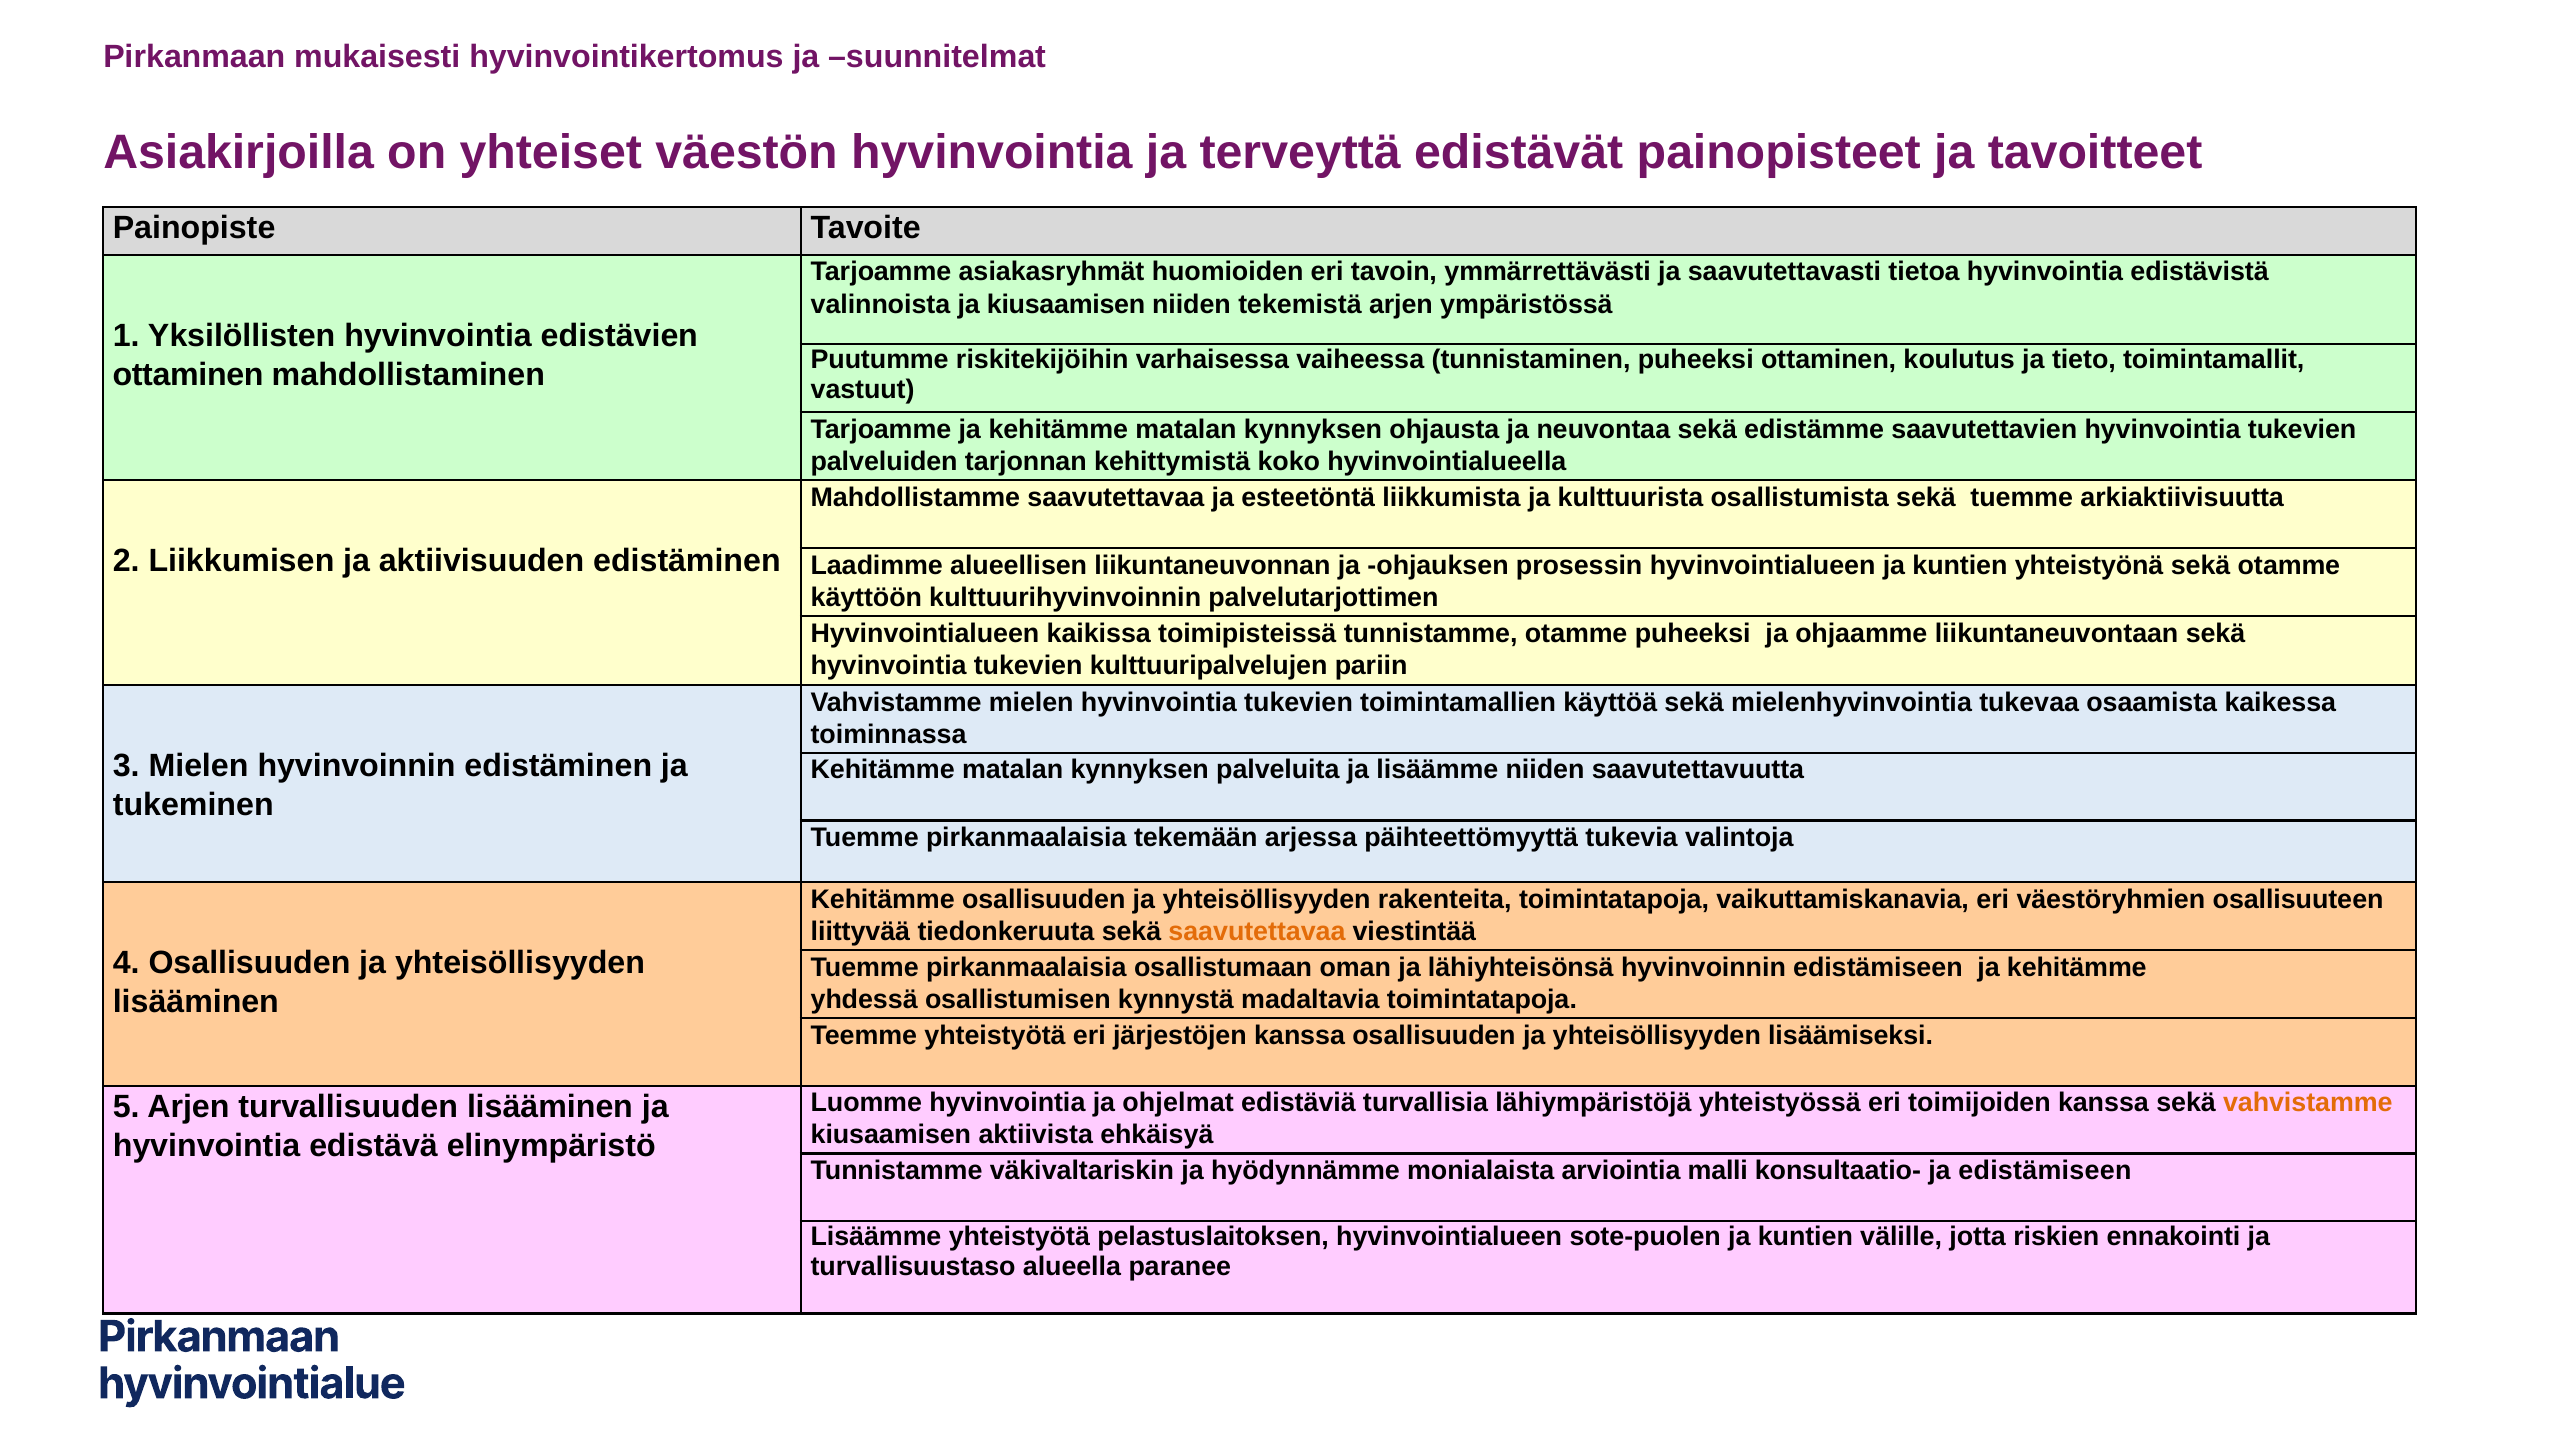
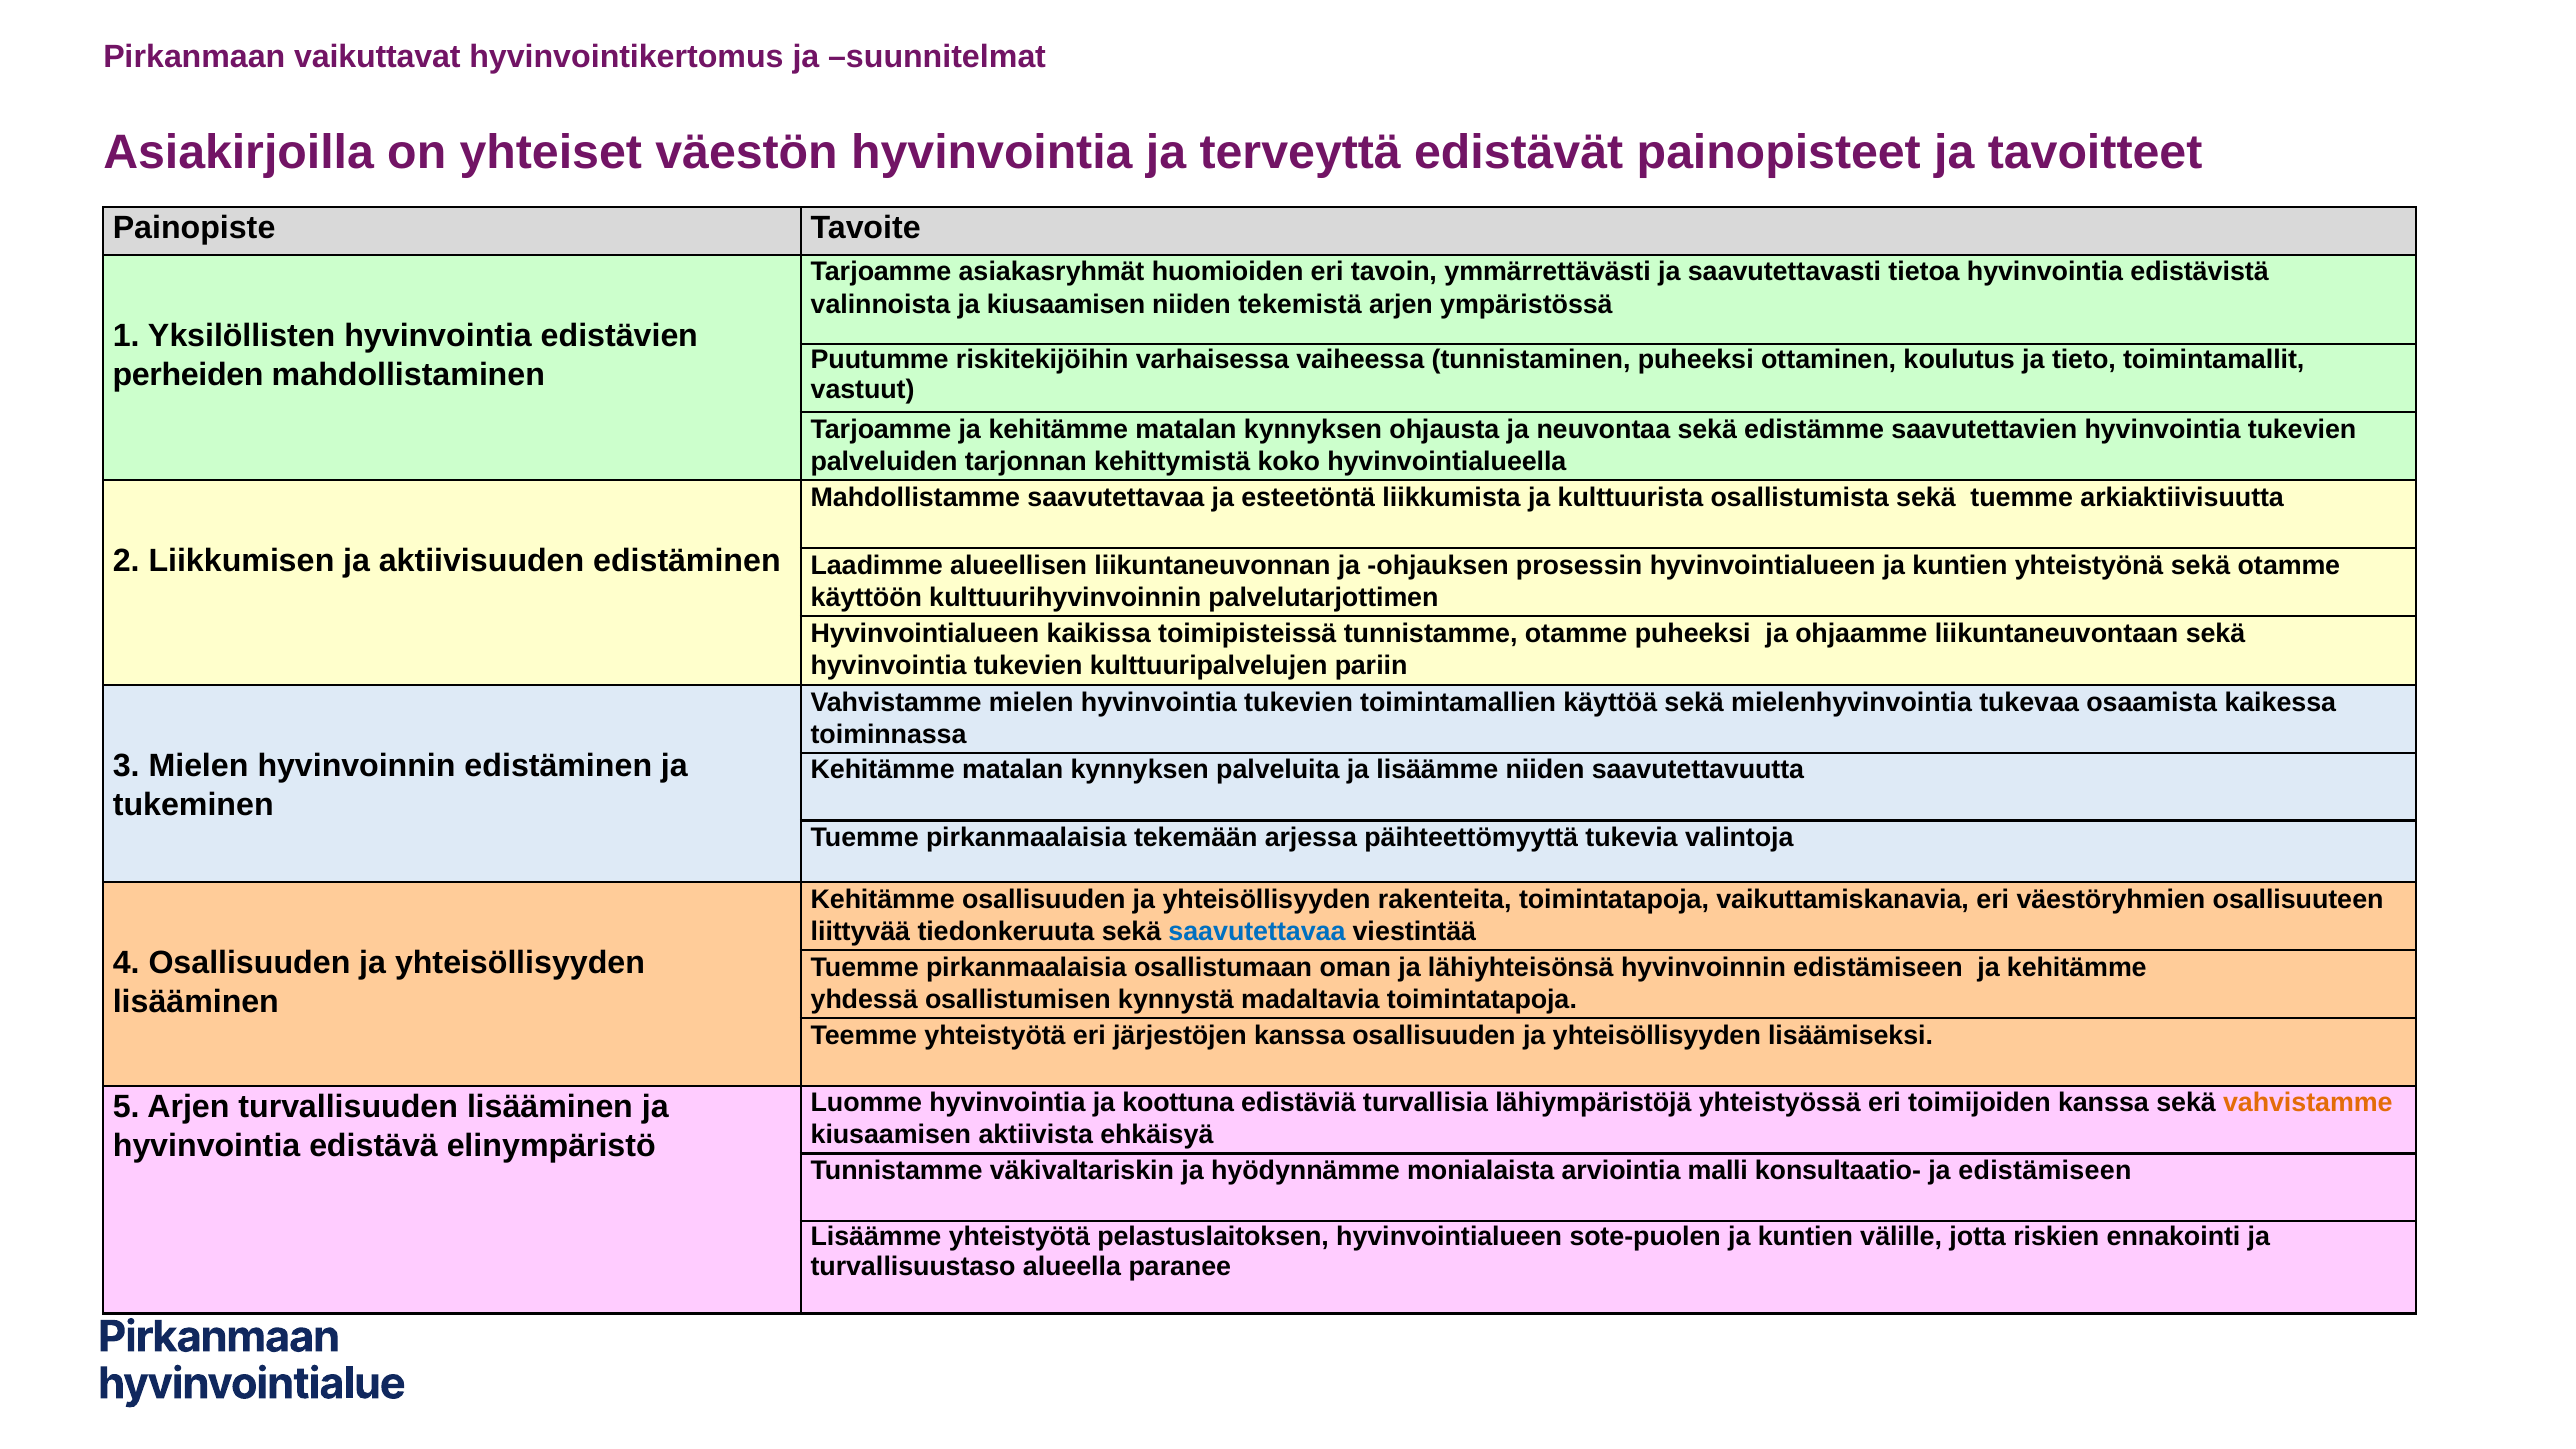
mukaisesti: mukaisesti -> vaikuttavat (377, 57)
ottaminen: ottaminen -> perheiden (188, 374)
saavutettavaa colour: orange -> blue (1257, 931)
ohjelmat: ohjelmat -> koottuna (1178, 1103)
